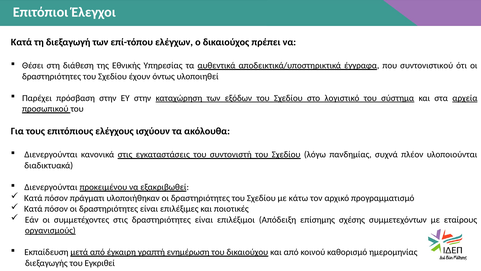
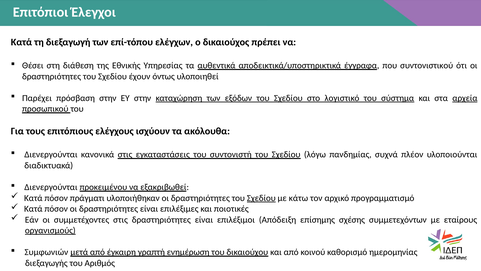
Σχεδίου underline: none -> present (261, 198)
Εκπαίδευση: Εκπαίδευση -> Συμφωνιών (46, 252)
Εγκριθεί: Εγκριθεί -> Αριθμός (100, 263)
